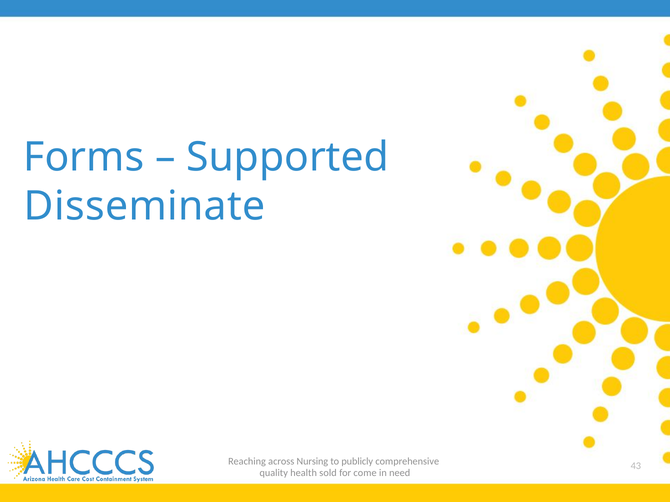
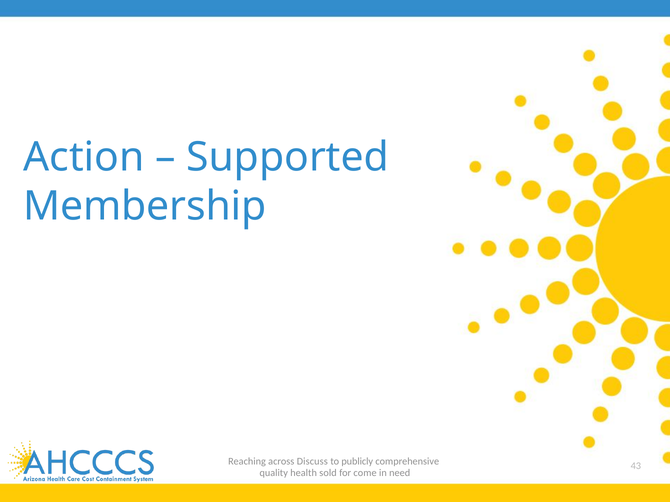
Forms: Forms -> Action (84, 157)
Disseminate: Disseminate -> Membership (145, 206)
Nursing: Nursing -> Discuss (312, 462)
